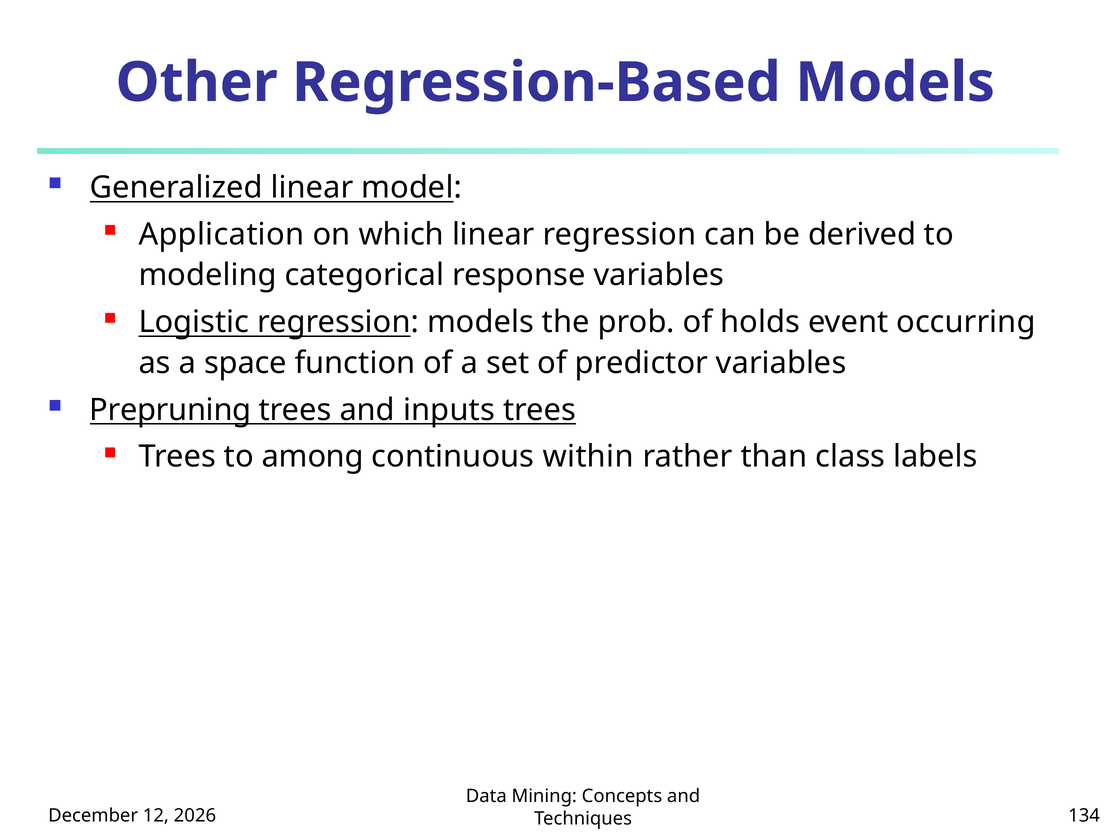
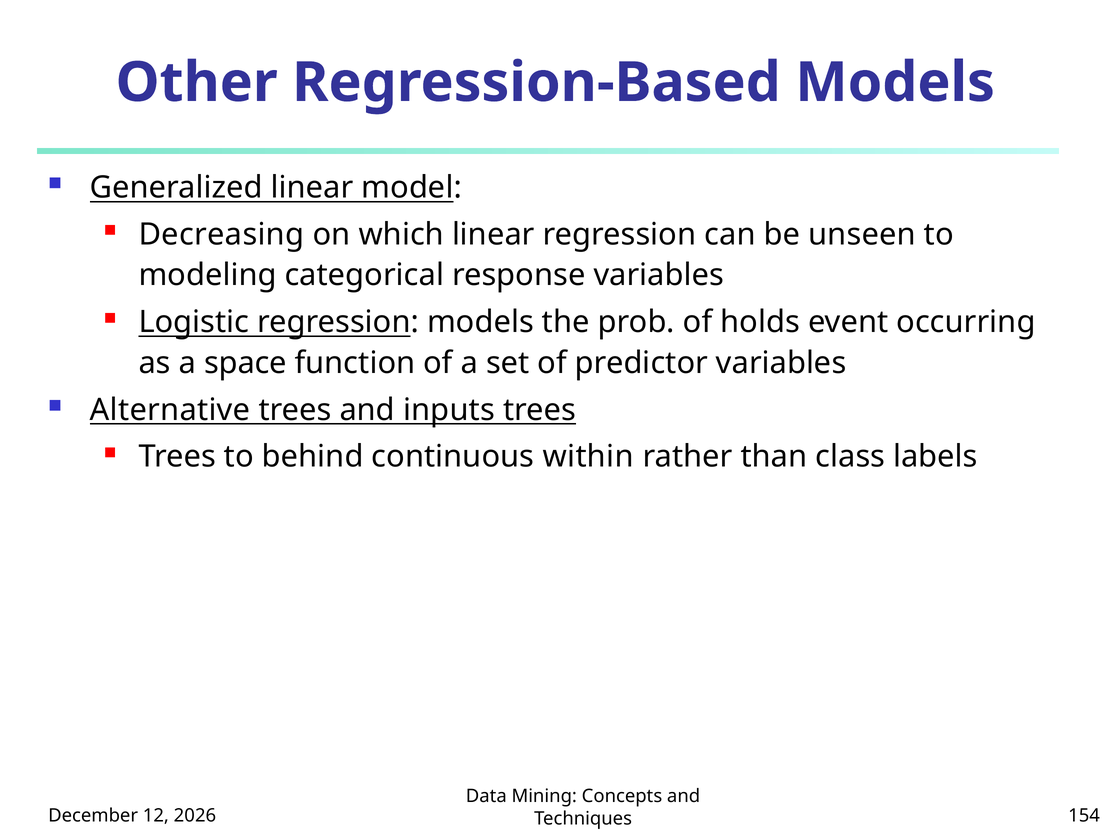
Application: Application -> Decreasing (221, 234)
derived: derived -> unseen (862, 234)
Prepruning: Prepruning -> Alternative (170, 409)
among: among -> behind (313, 456)
134: 134 -> 154 (1084, 815)
